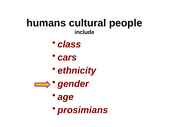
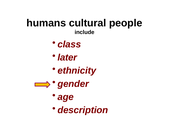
cars: cars -> later (67, 57)
prosimians: prosimians -> description (83, 110)
